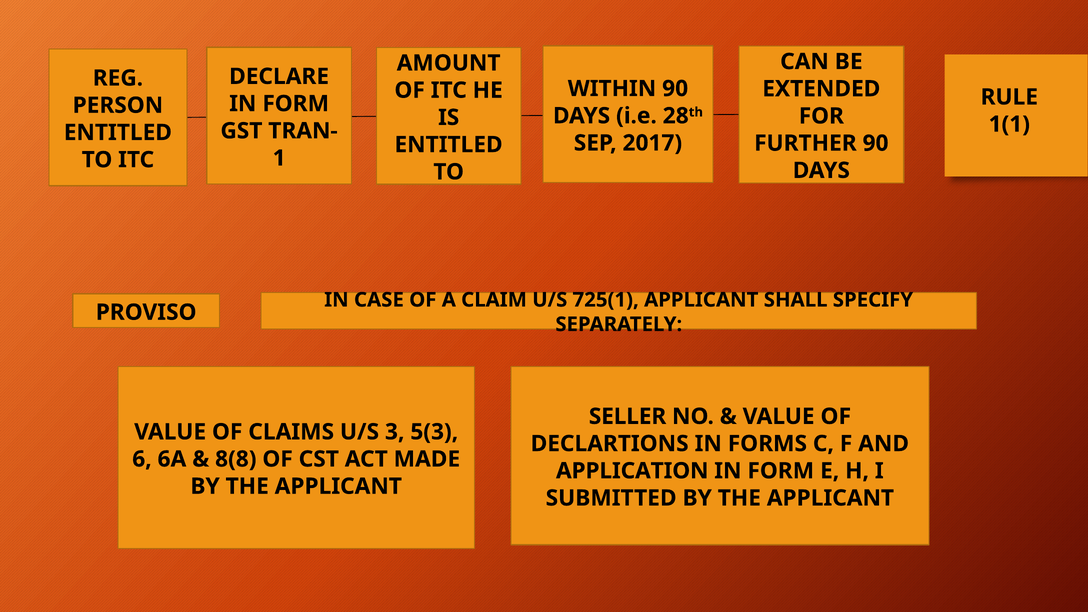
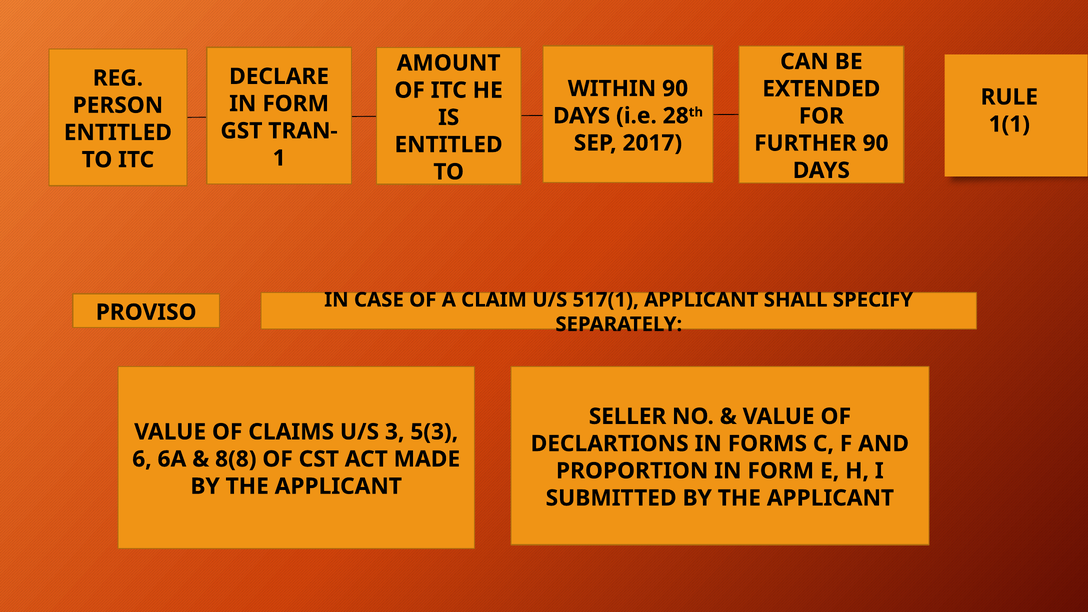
725(1: 725(1 -> 517(1 (606, 300)
APPLICATION: APPLICATION -> PROPORTION (632, 471)
